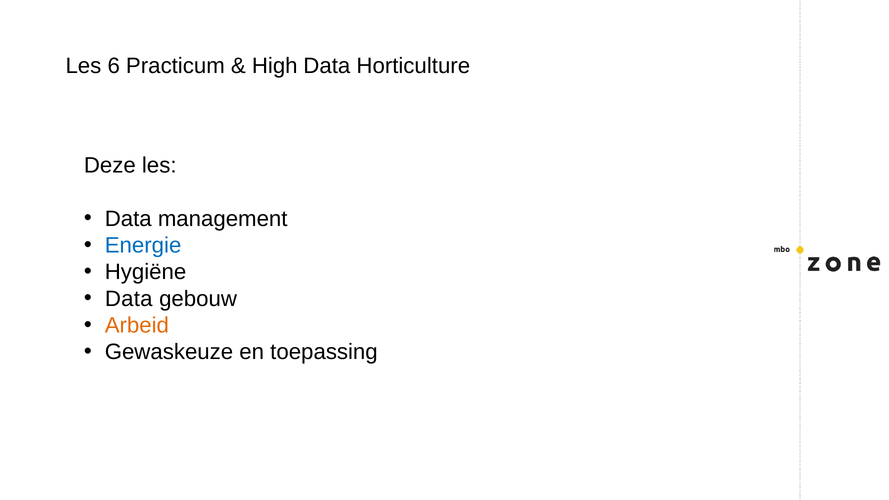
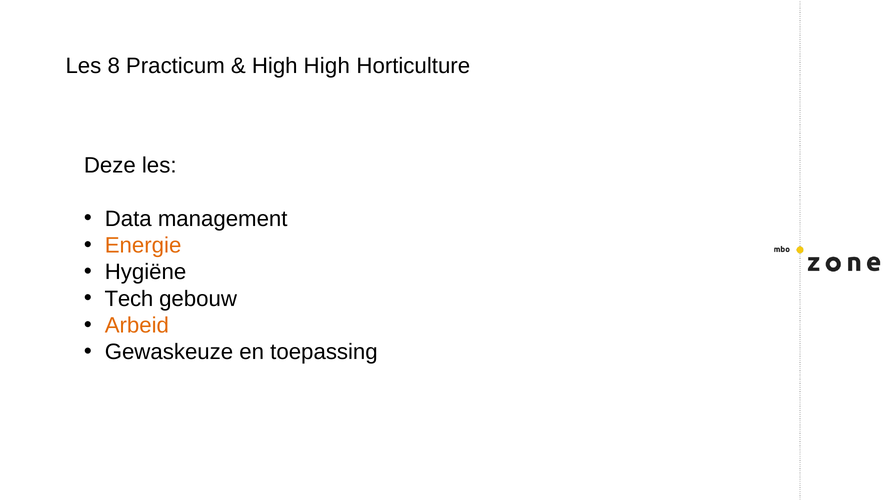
6: 6 -> 8 (114, 66)
High Data: Data -> High (327, 66)
Energie colour: blue -> orange (143, 246)
Data: Data -> Tech (129, 299)
